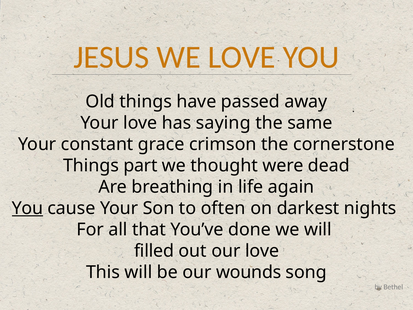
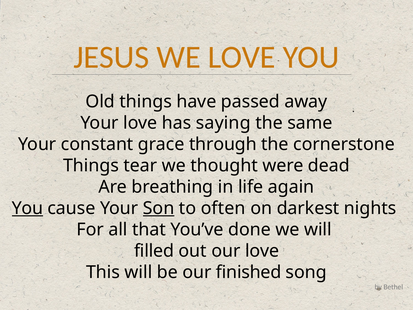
crimson: crimson -> through (223, 144)
part: part -> tear (140, 165)
Son underline: none -> present (159, 208)
wounds: wounds -> finished (249, 272)
